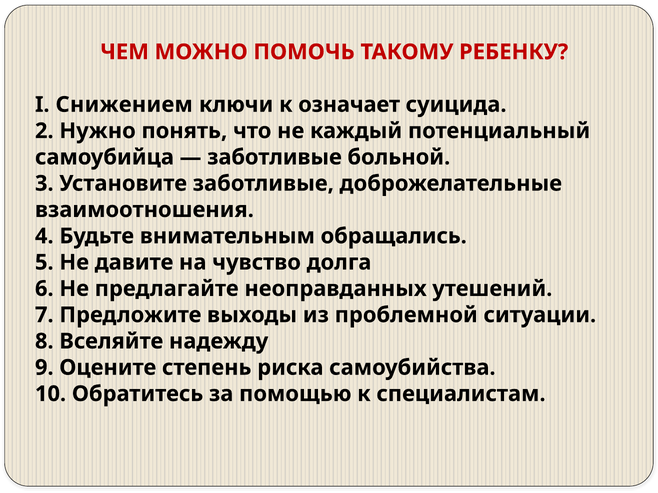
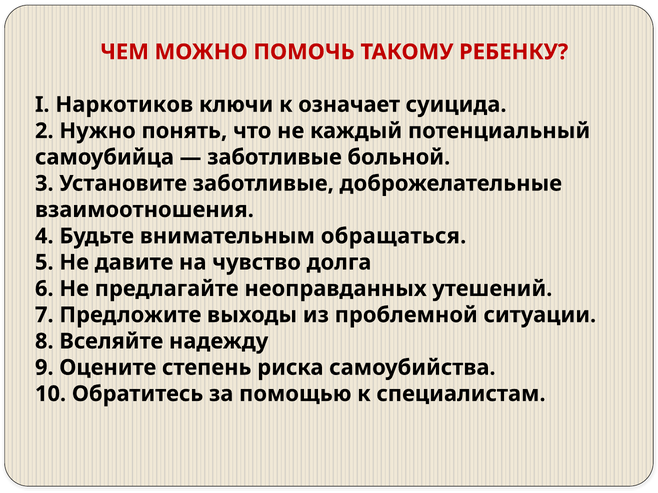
Снижением: Снижением -> Наркотиков (124, 105)
обращались: обращались -> обращаться (394, 236)
